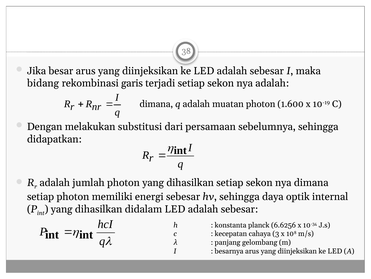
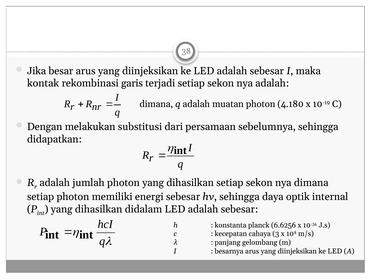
bidang: bidang -> kontak (43, 83)
1.600: 1.600 -> 4.180 (291, 104)
